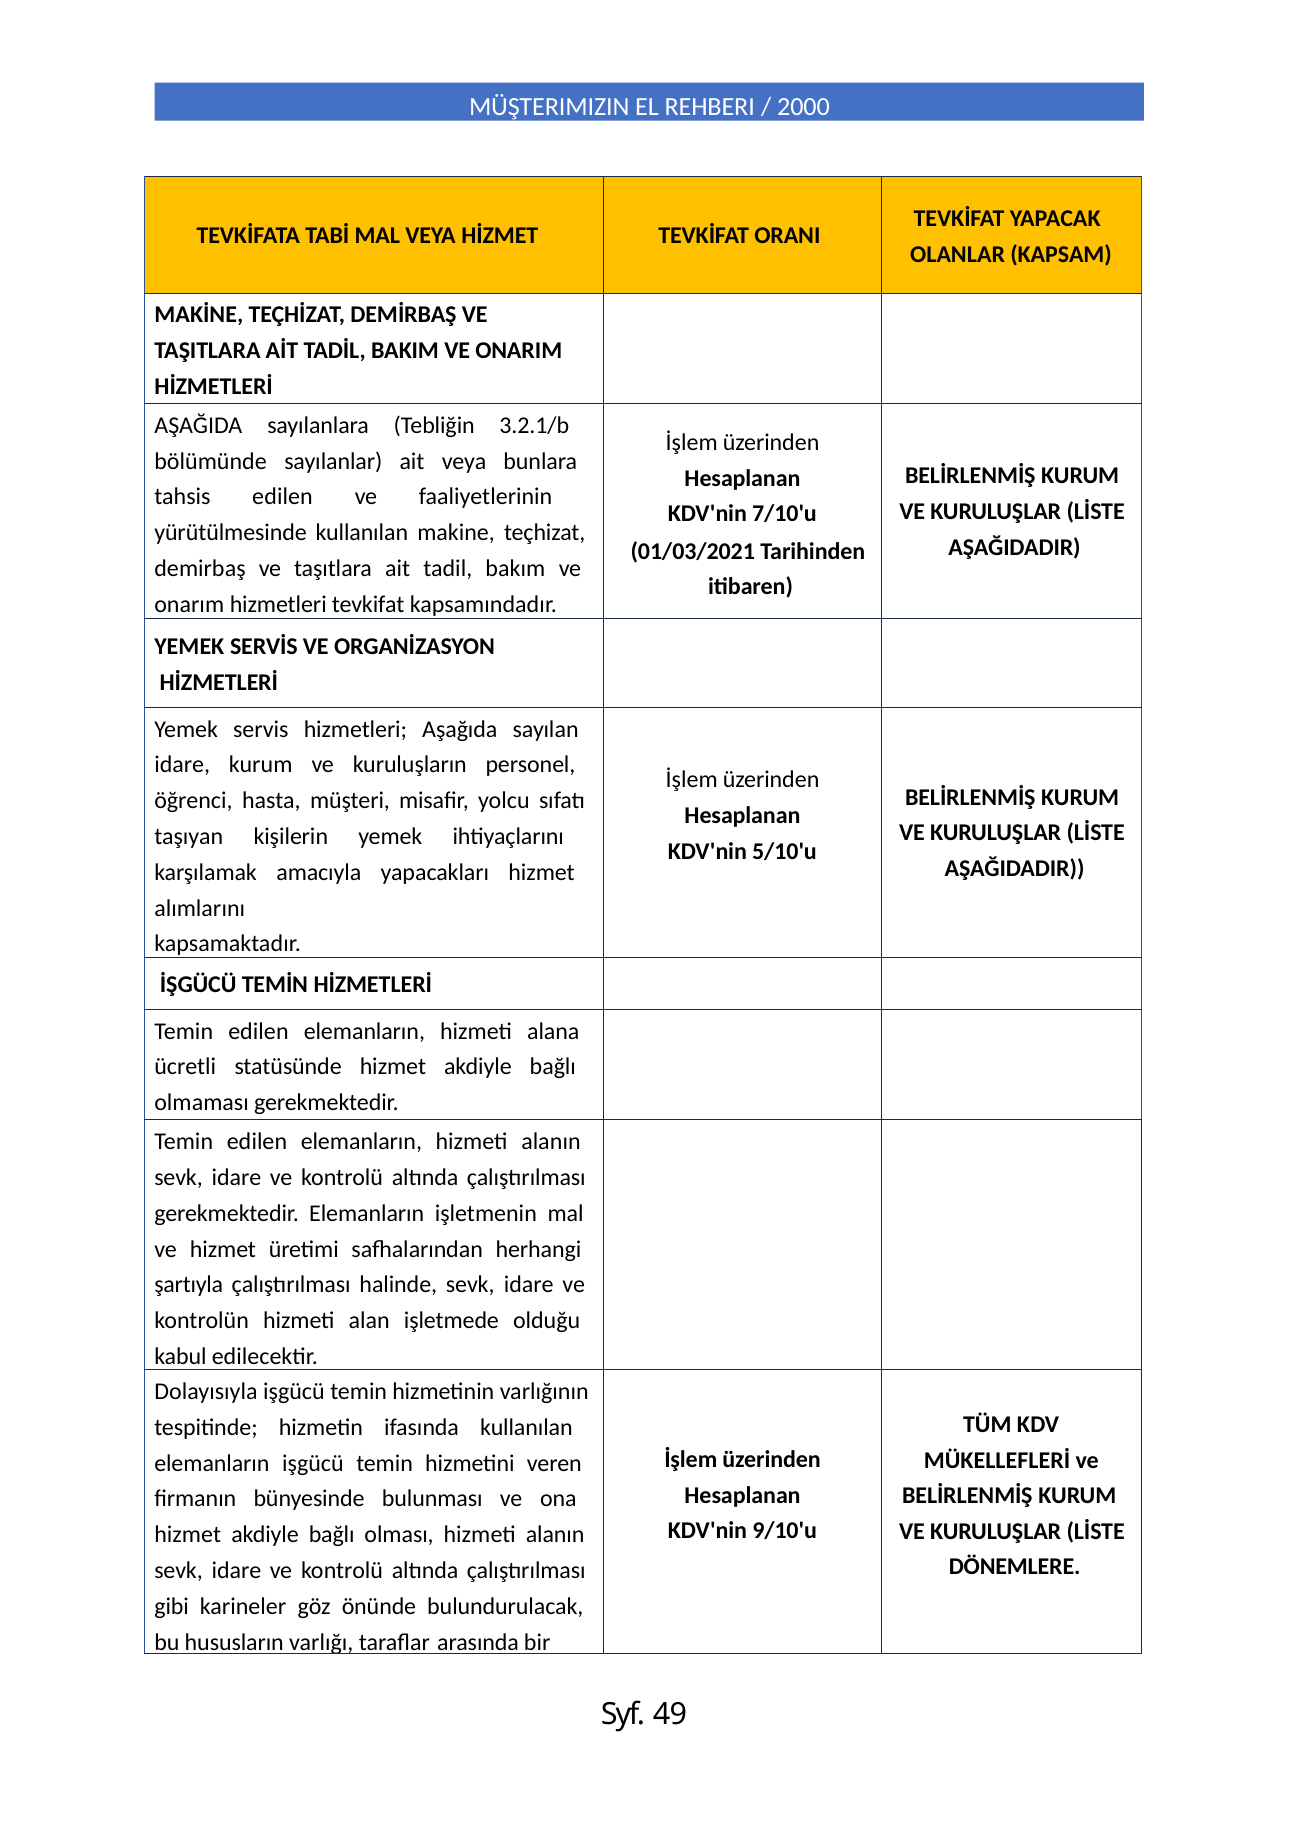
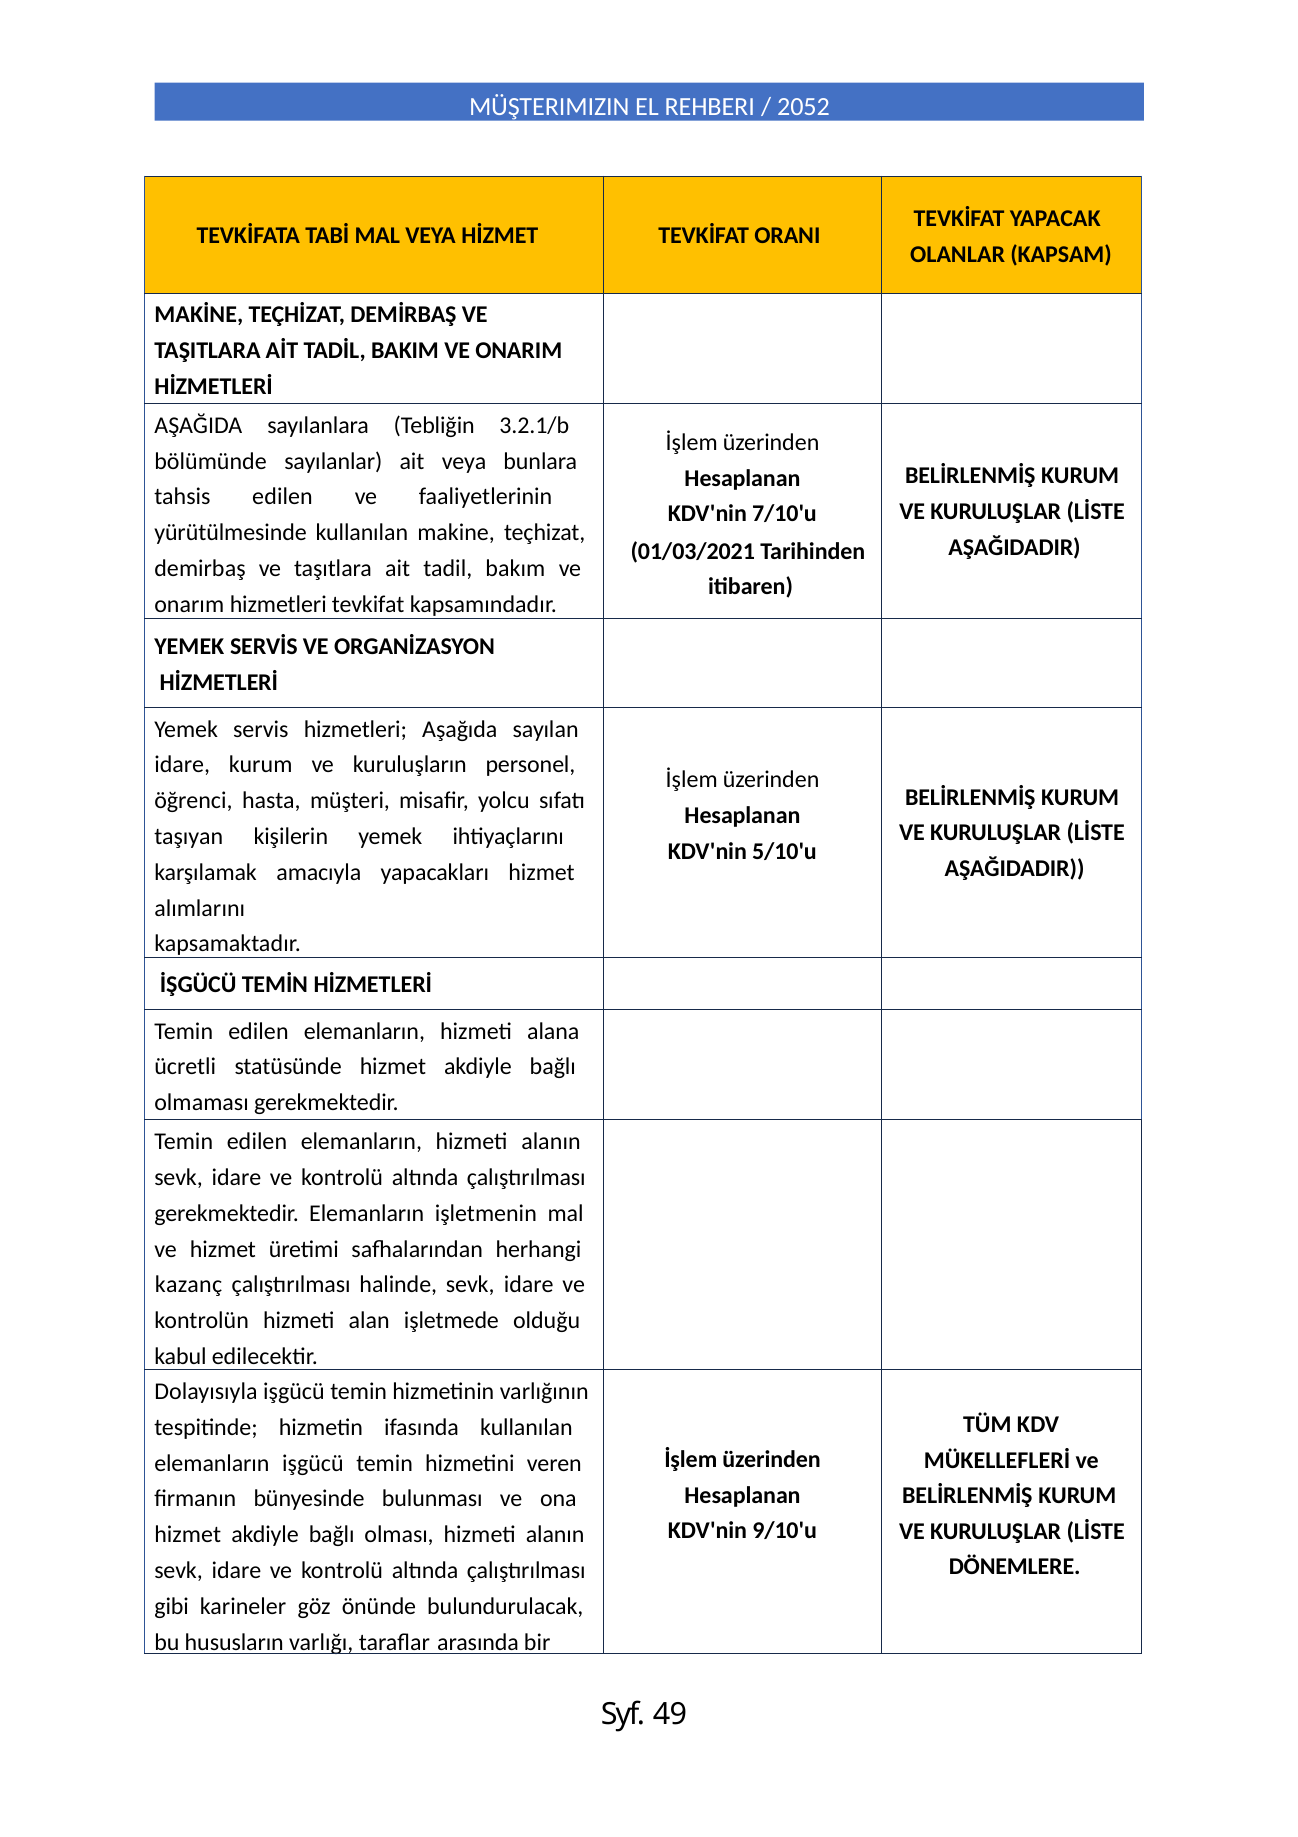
2000: 2000 -> 2052 (804, 107)
şartıyla: şartıyla -> kazanç (189, 1285)
